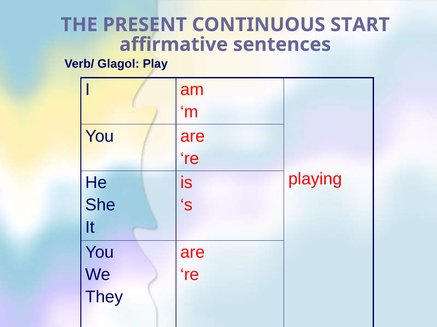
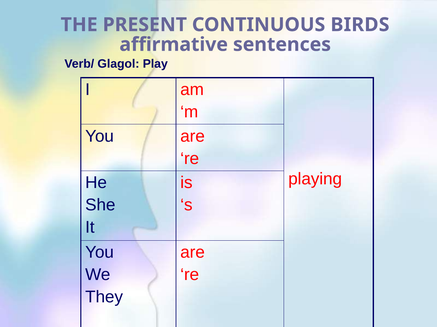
START: START -> BIRDS (360, 25)
